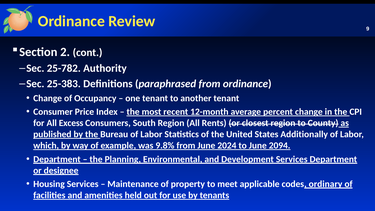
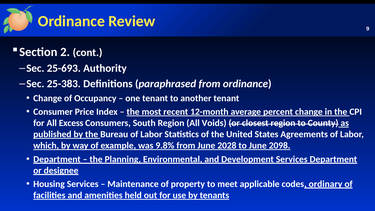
25-782: 25-782 -> 25-693 (64, 68)
Rents: Rents -> Voids (214, 123)
Additionally: Additionally -> Agreements (304, 134)
2024: 2024 -> 2028 (227, 146)
2094: 2094 -> 2098 (280, 146)
